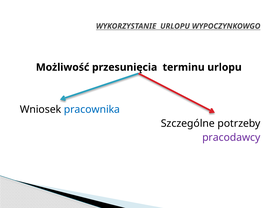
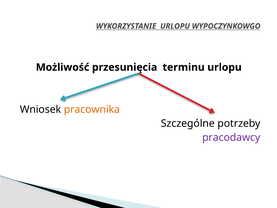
pracownika colour: blue -> orange (92, 109)
